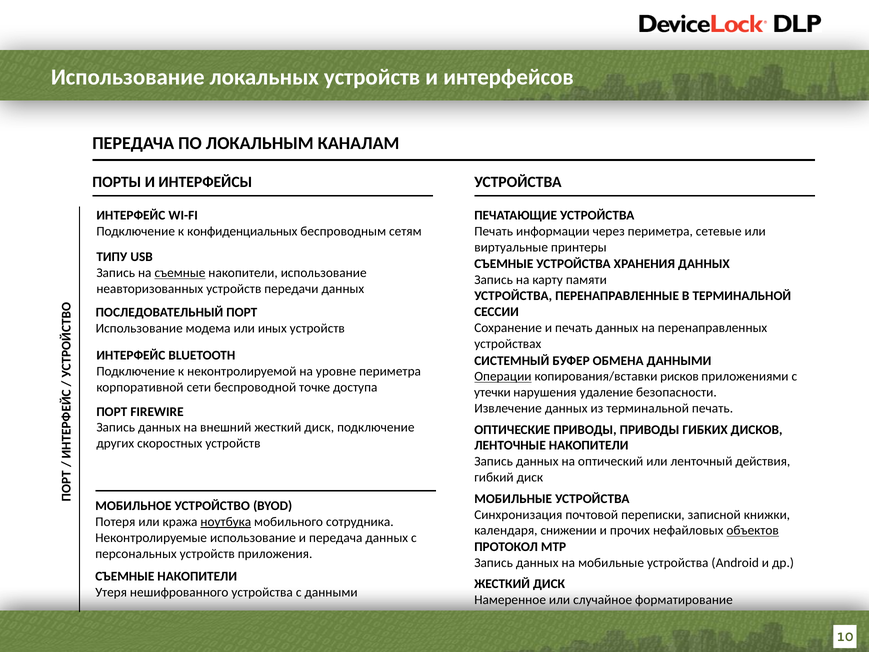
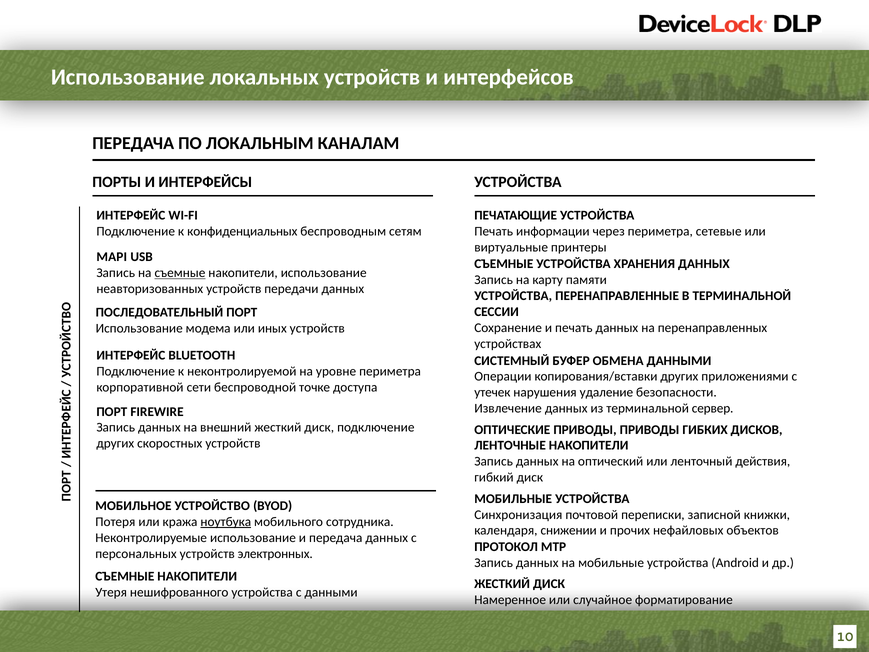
ТИПУ: ТИПУ -> MAPI (112, 257)
Операции underline: present -> none (503, 376)
копирования/вставки рисков: рисков -> других (679, 376)
утечки: утечки -> утечек (492, 392)
терминальной печать: печать -> сервер (713, 408)
объектов underline: present -> none (753, 530)
приложения: приложения -> электронных (275, 554)
